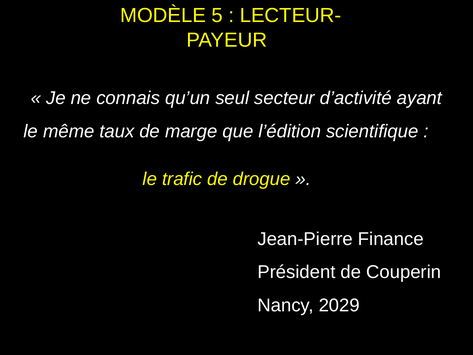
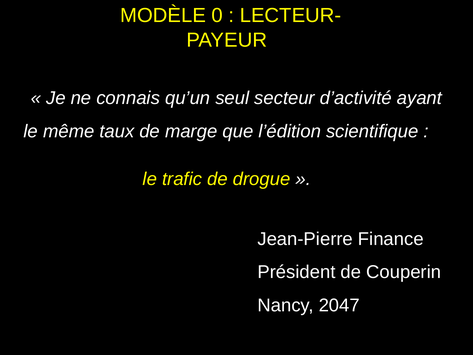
5: 5 -> 0 (217, 16)
2029: 2029 -> 2047 (339, 305)
